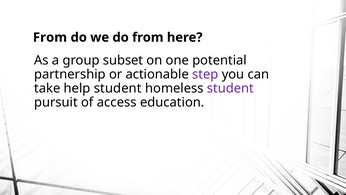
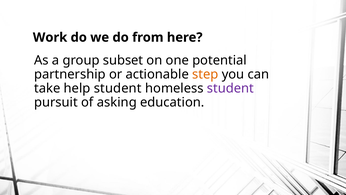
From: From -> Work (50, 37)
step colour: purple -> orange (205, 74)
access: access -> asking (117, 102)
